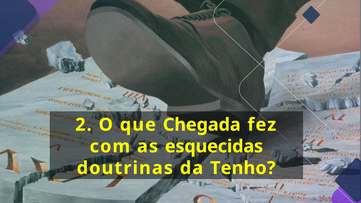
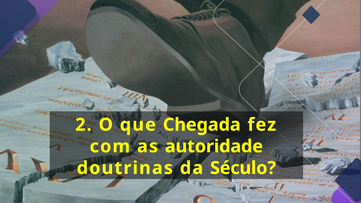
esquecidas: esquecidas -> autoridade (214, 146)
Tenho: Tenho -> Século (243, 168)
